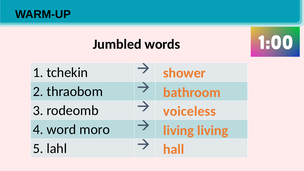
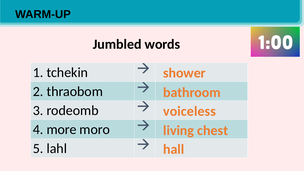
word: word -> more (62, 129)
living living: living -> chest (213, 131)
